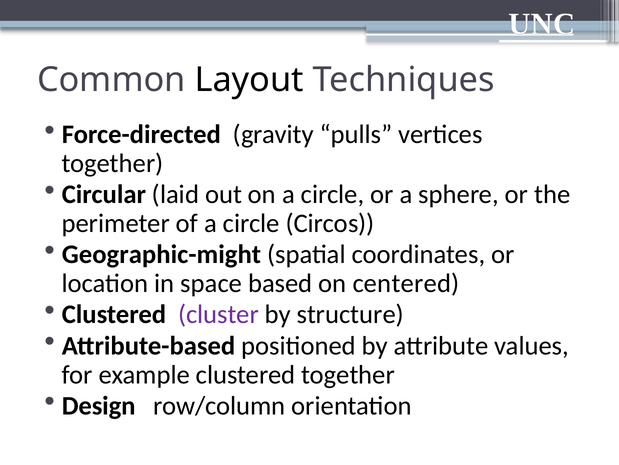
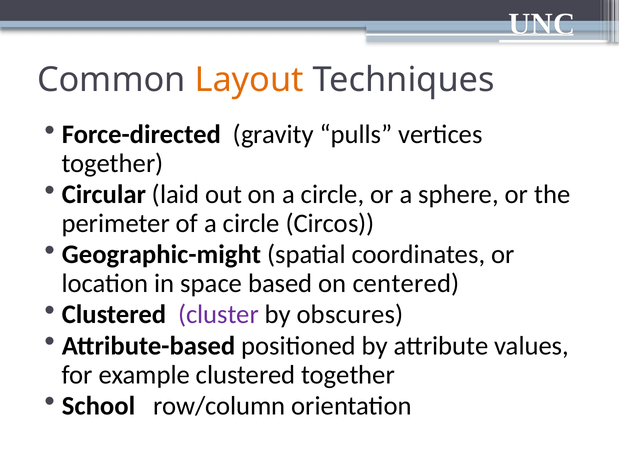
Layout colour: black -> orange (249, 80)
structure: structure -> obscures (350, 314)
Design: Design -> School (99, 405)
